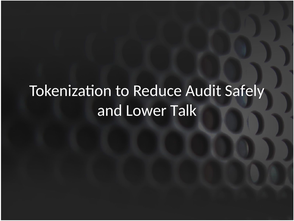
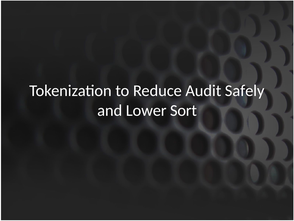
Talk: Talk -> Sort (184, 110)
